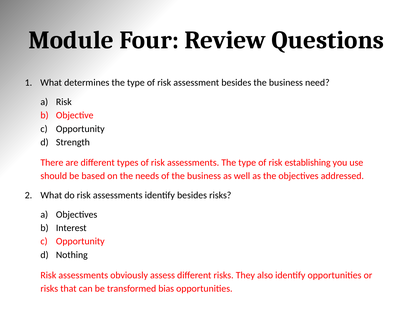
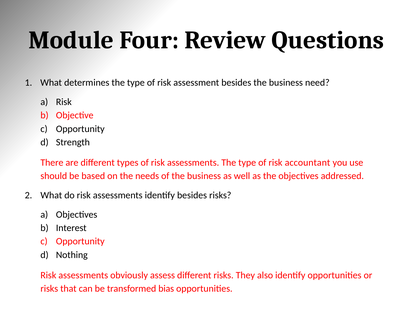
establishing: establishing -> accountant (307, 162)
